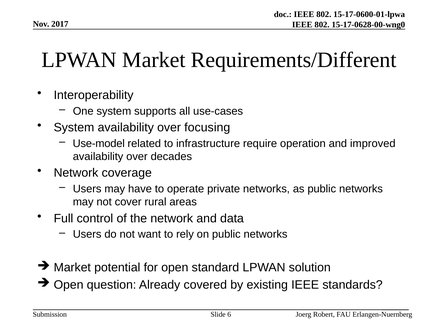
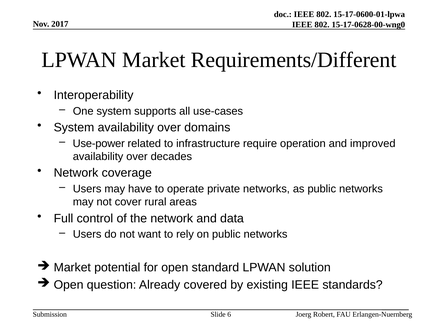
focusing: focusing -> domains (207, 128)
Use-model: Use-model -> Use-power (99, 144)
